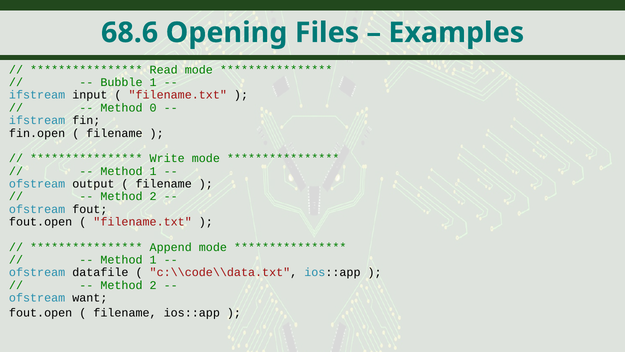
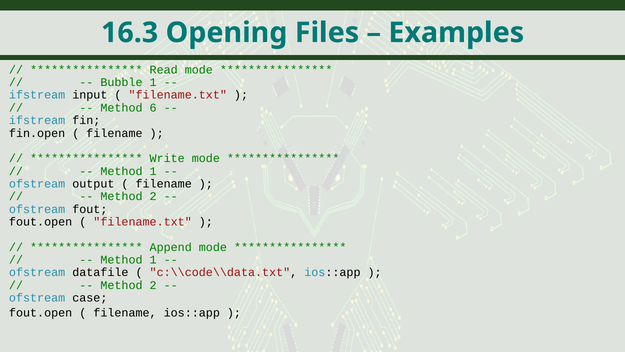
68.6: 68.6 -> 16.3 (130, 33)
0: 0 -> 6 (153, 108)
want: want -> case (90, 298)
